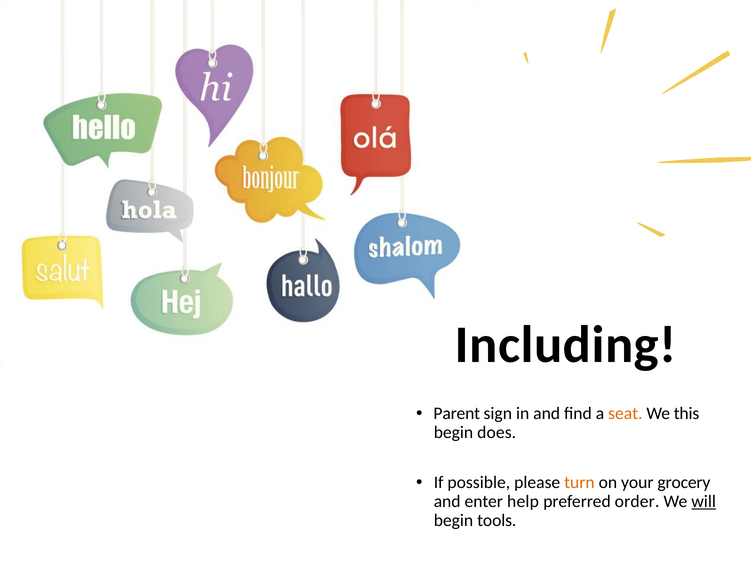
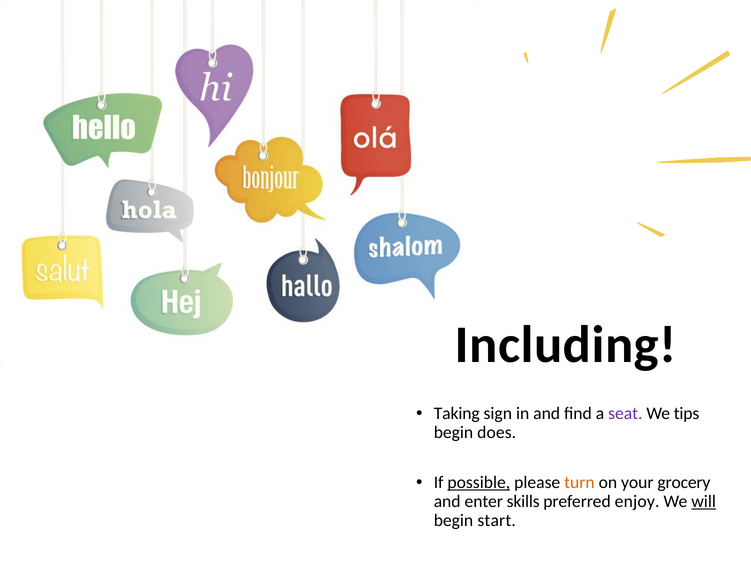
Parent: Parent -> Taking (457, 414)
seat colour: orange -> purple (625, 414)
this: this -> tips (687, 414)
possible underline: none -> present (479, 483)
help: help -> skills (523, 502)
order: order -> enjoy (637, 502)
tools: tools -> start (497, 521)
